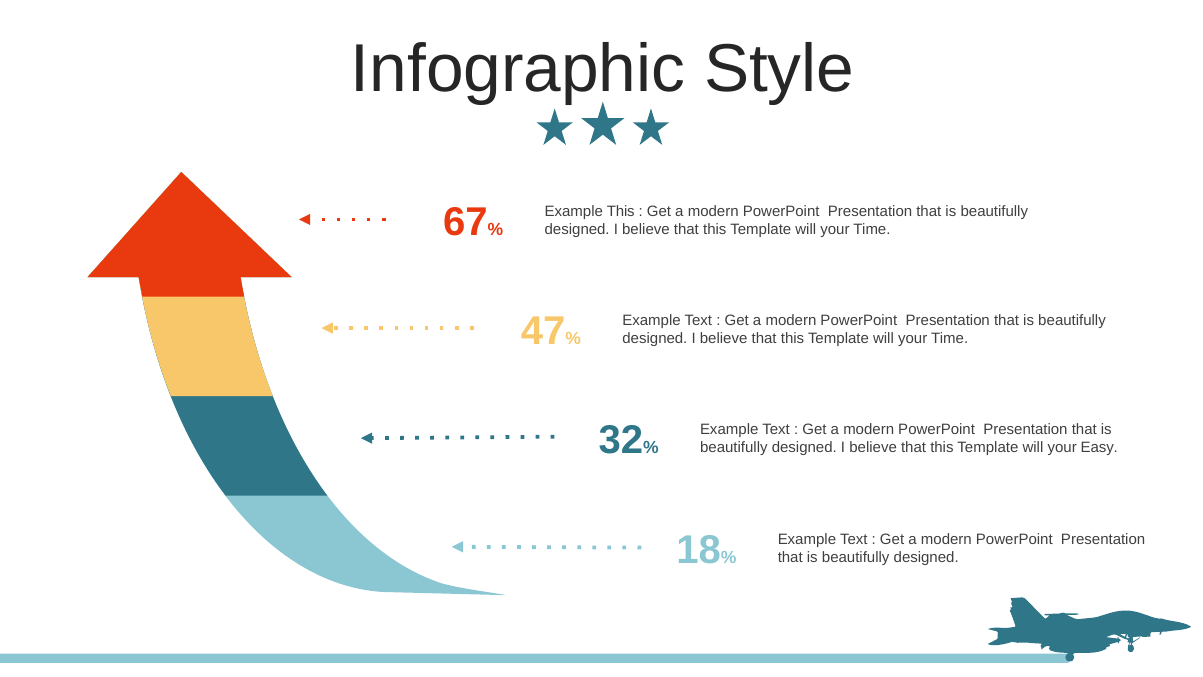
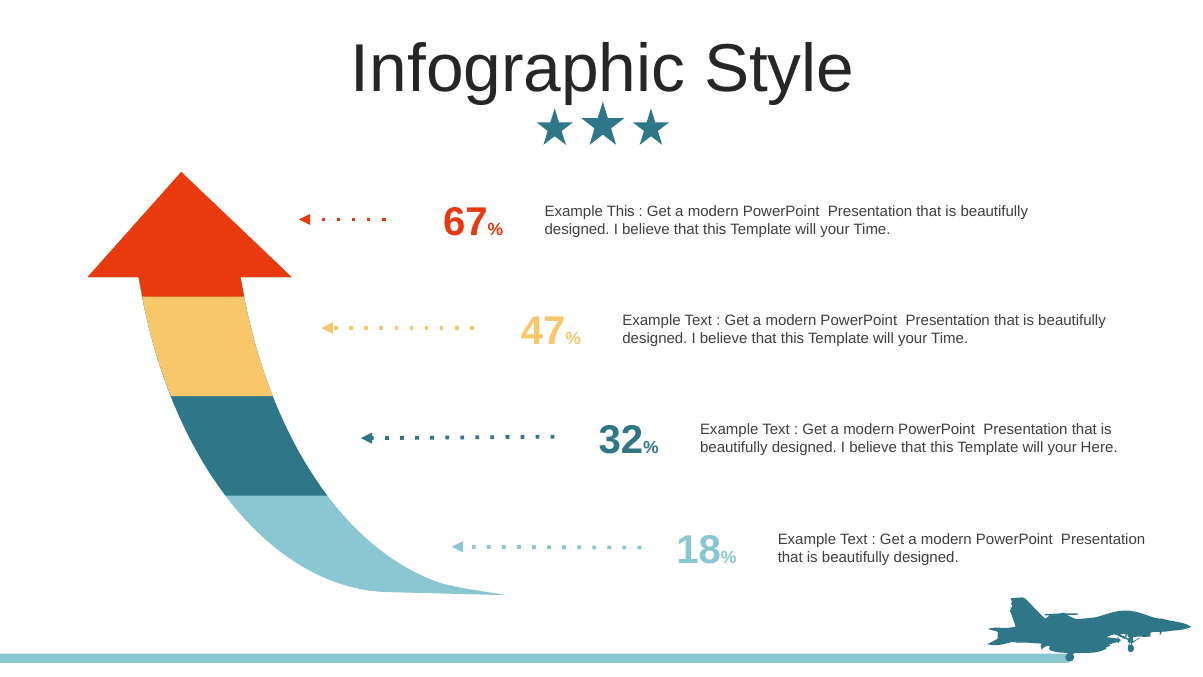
Easy: Easy -> Here (1099, 448)
